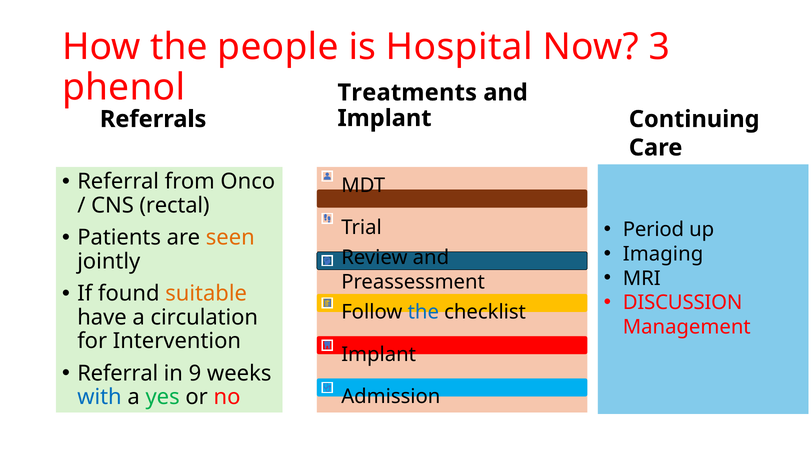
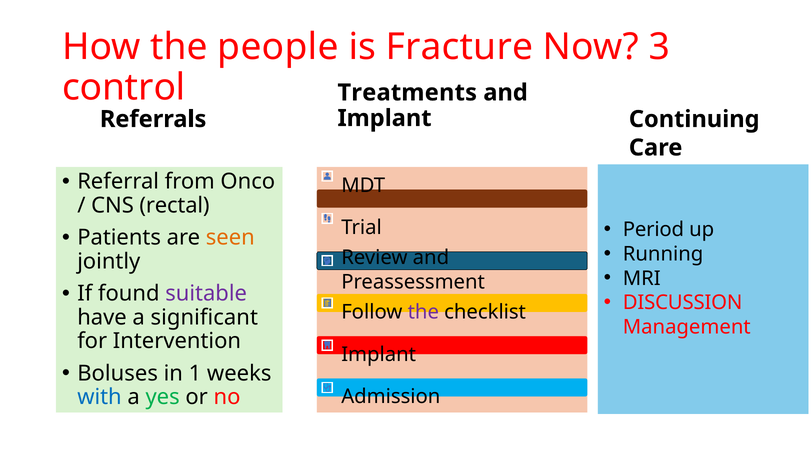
Hospital: Hospital -> Fracture (459, 47)
phenol: phenol -> control (124, 87)
Imaging: Imaging -> Running (663, 254)
suitable colour: orange -> purple (206, 294)
the colour: blue -> purple (423, 312)
circulation: circulation -> significant (204, 317)
Referral: Referral -> Boluses (118, 373)
9: 9 -> 1 (195, 373)
